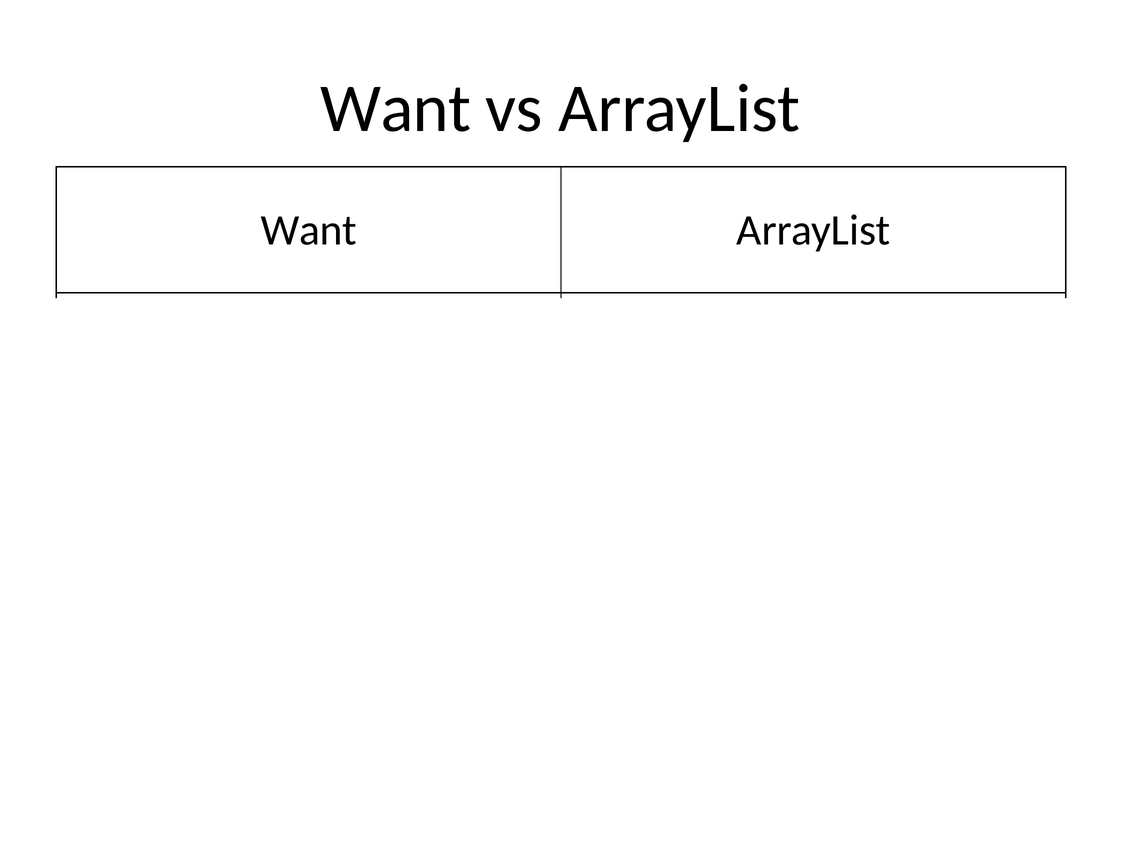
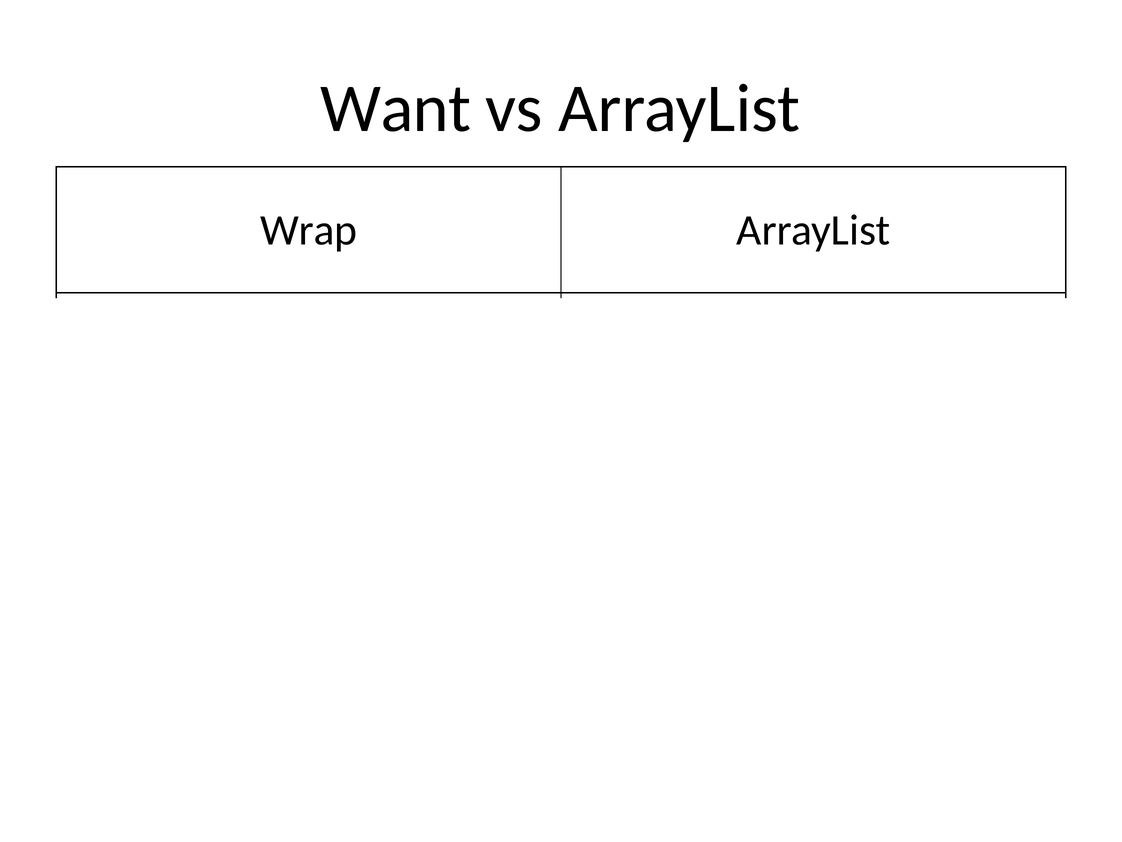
Want: Want -> Wrap (309, 230)
